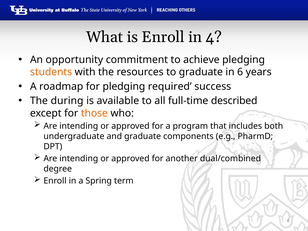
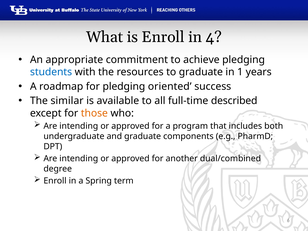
opportunity: opportunity -> appropriate (74, 60)
students colour: orange -> blue (51, 72)
in 6: 6 -> 1 (240, 72)
required: required -> oriented (170, 86)
during: during -> similar (67, 101)
